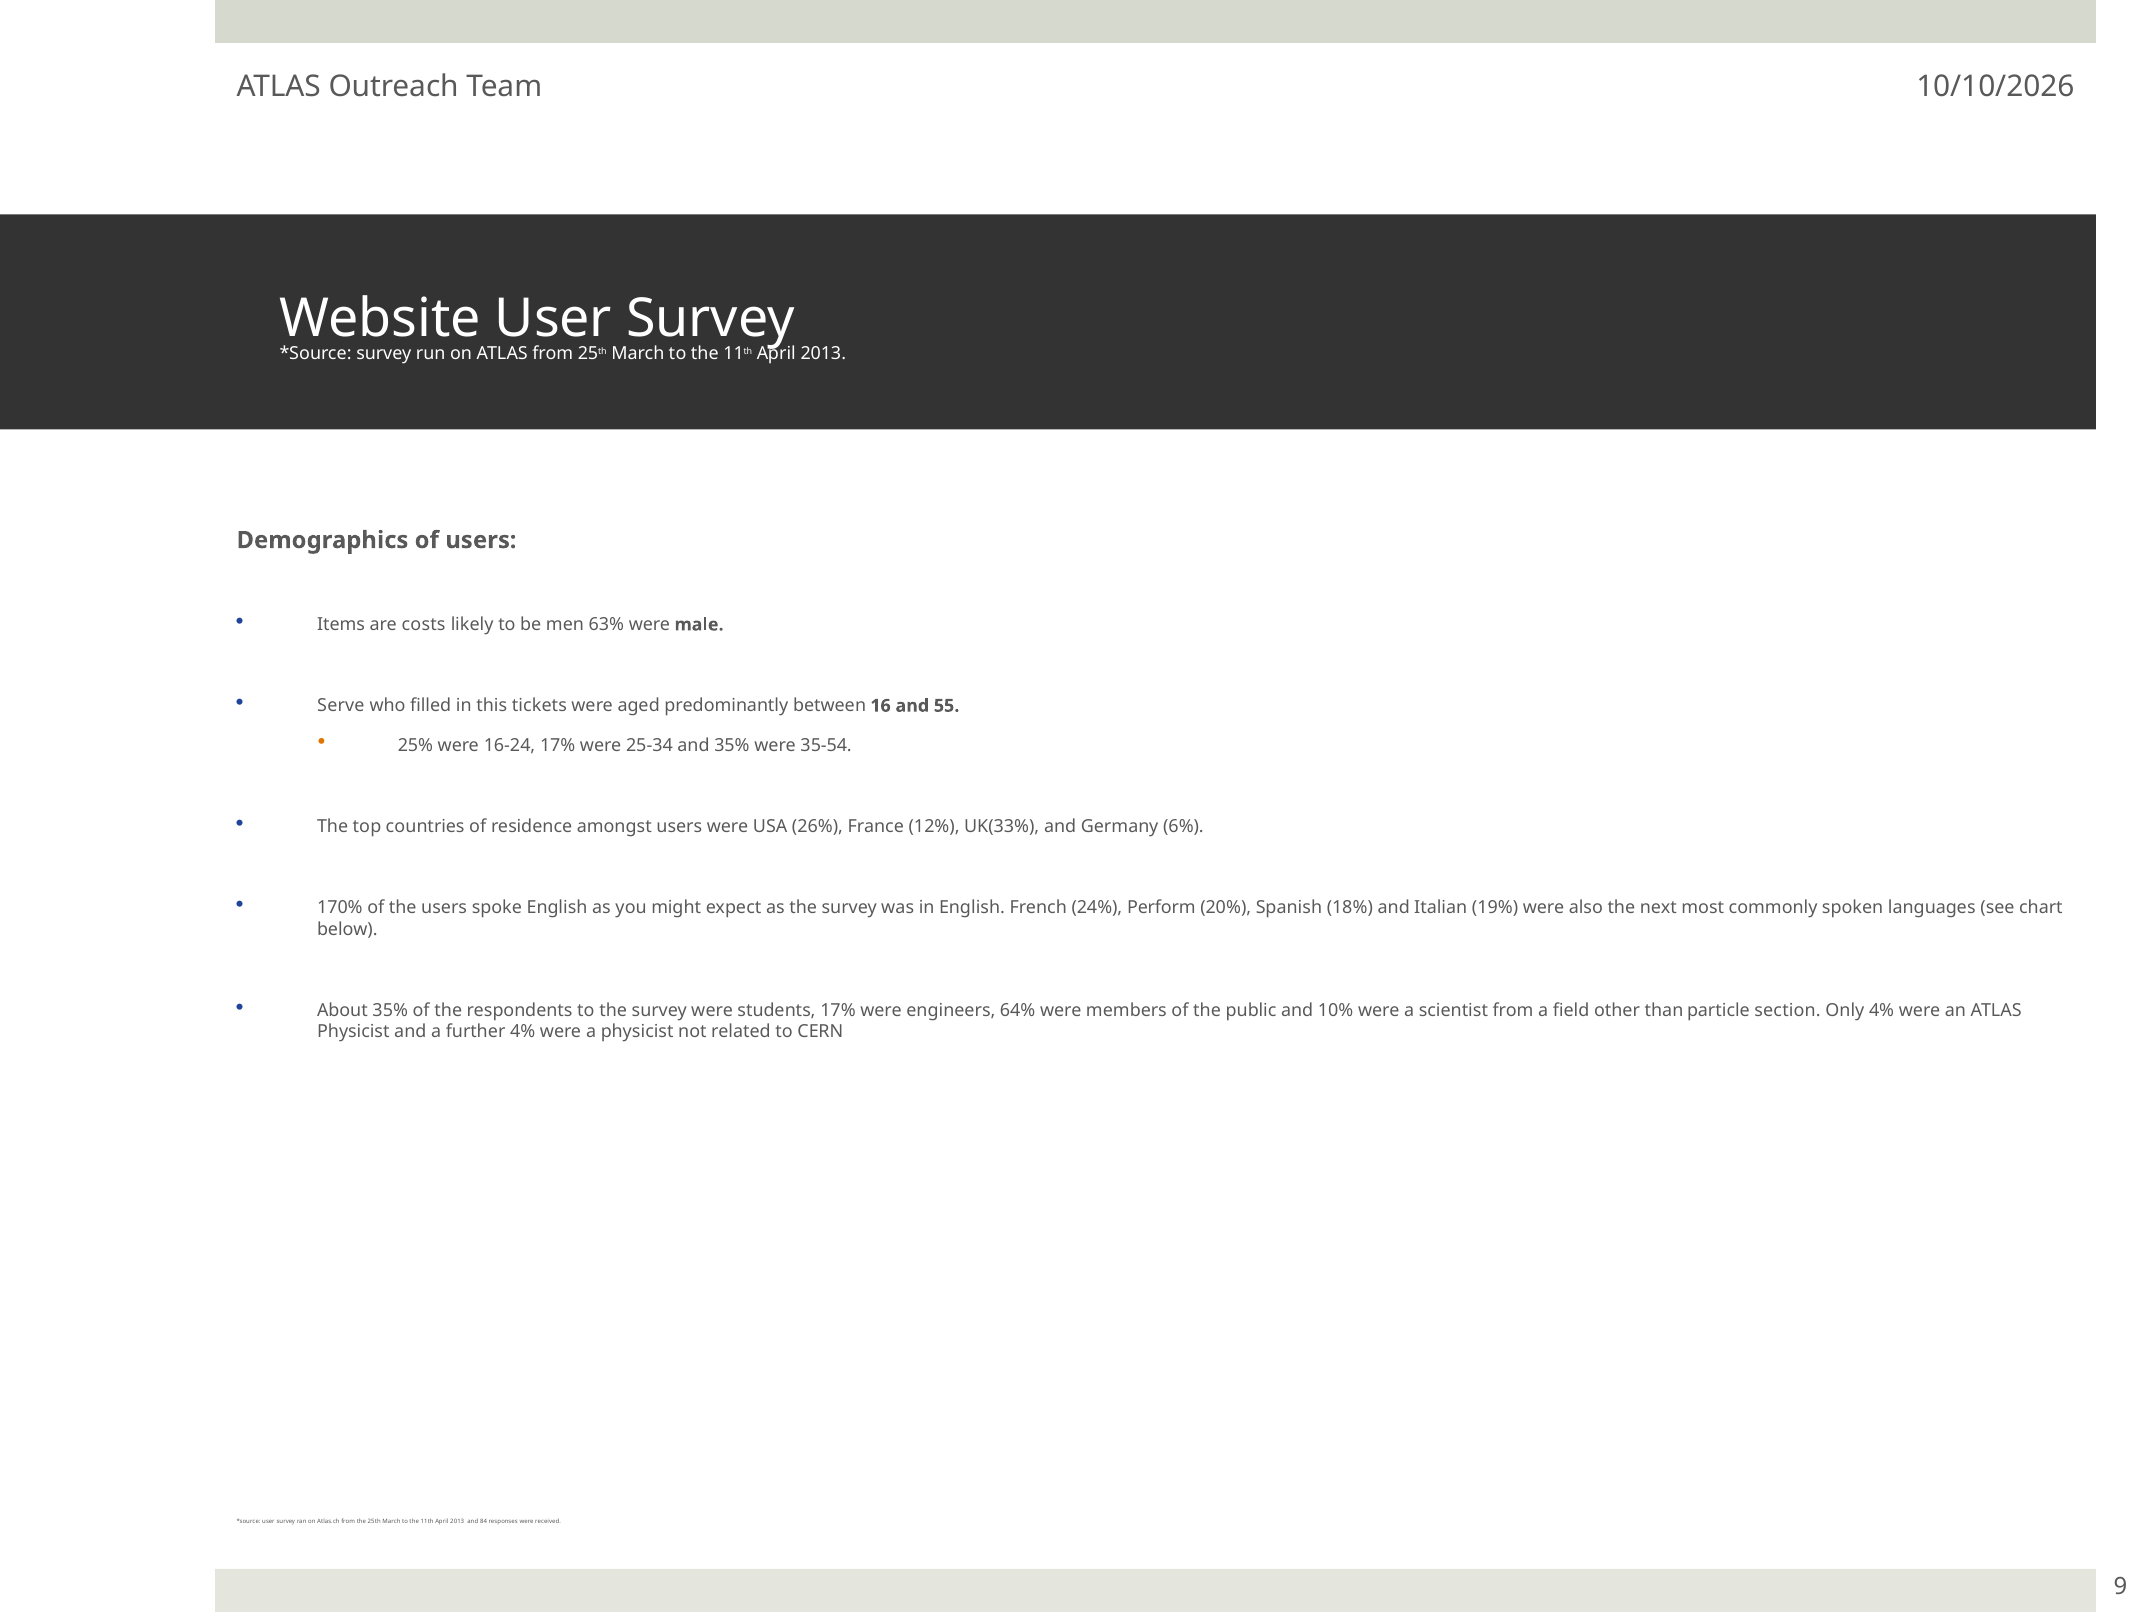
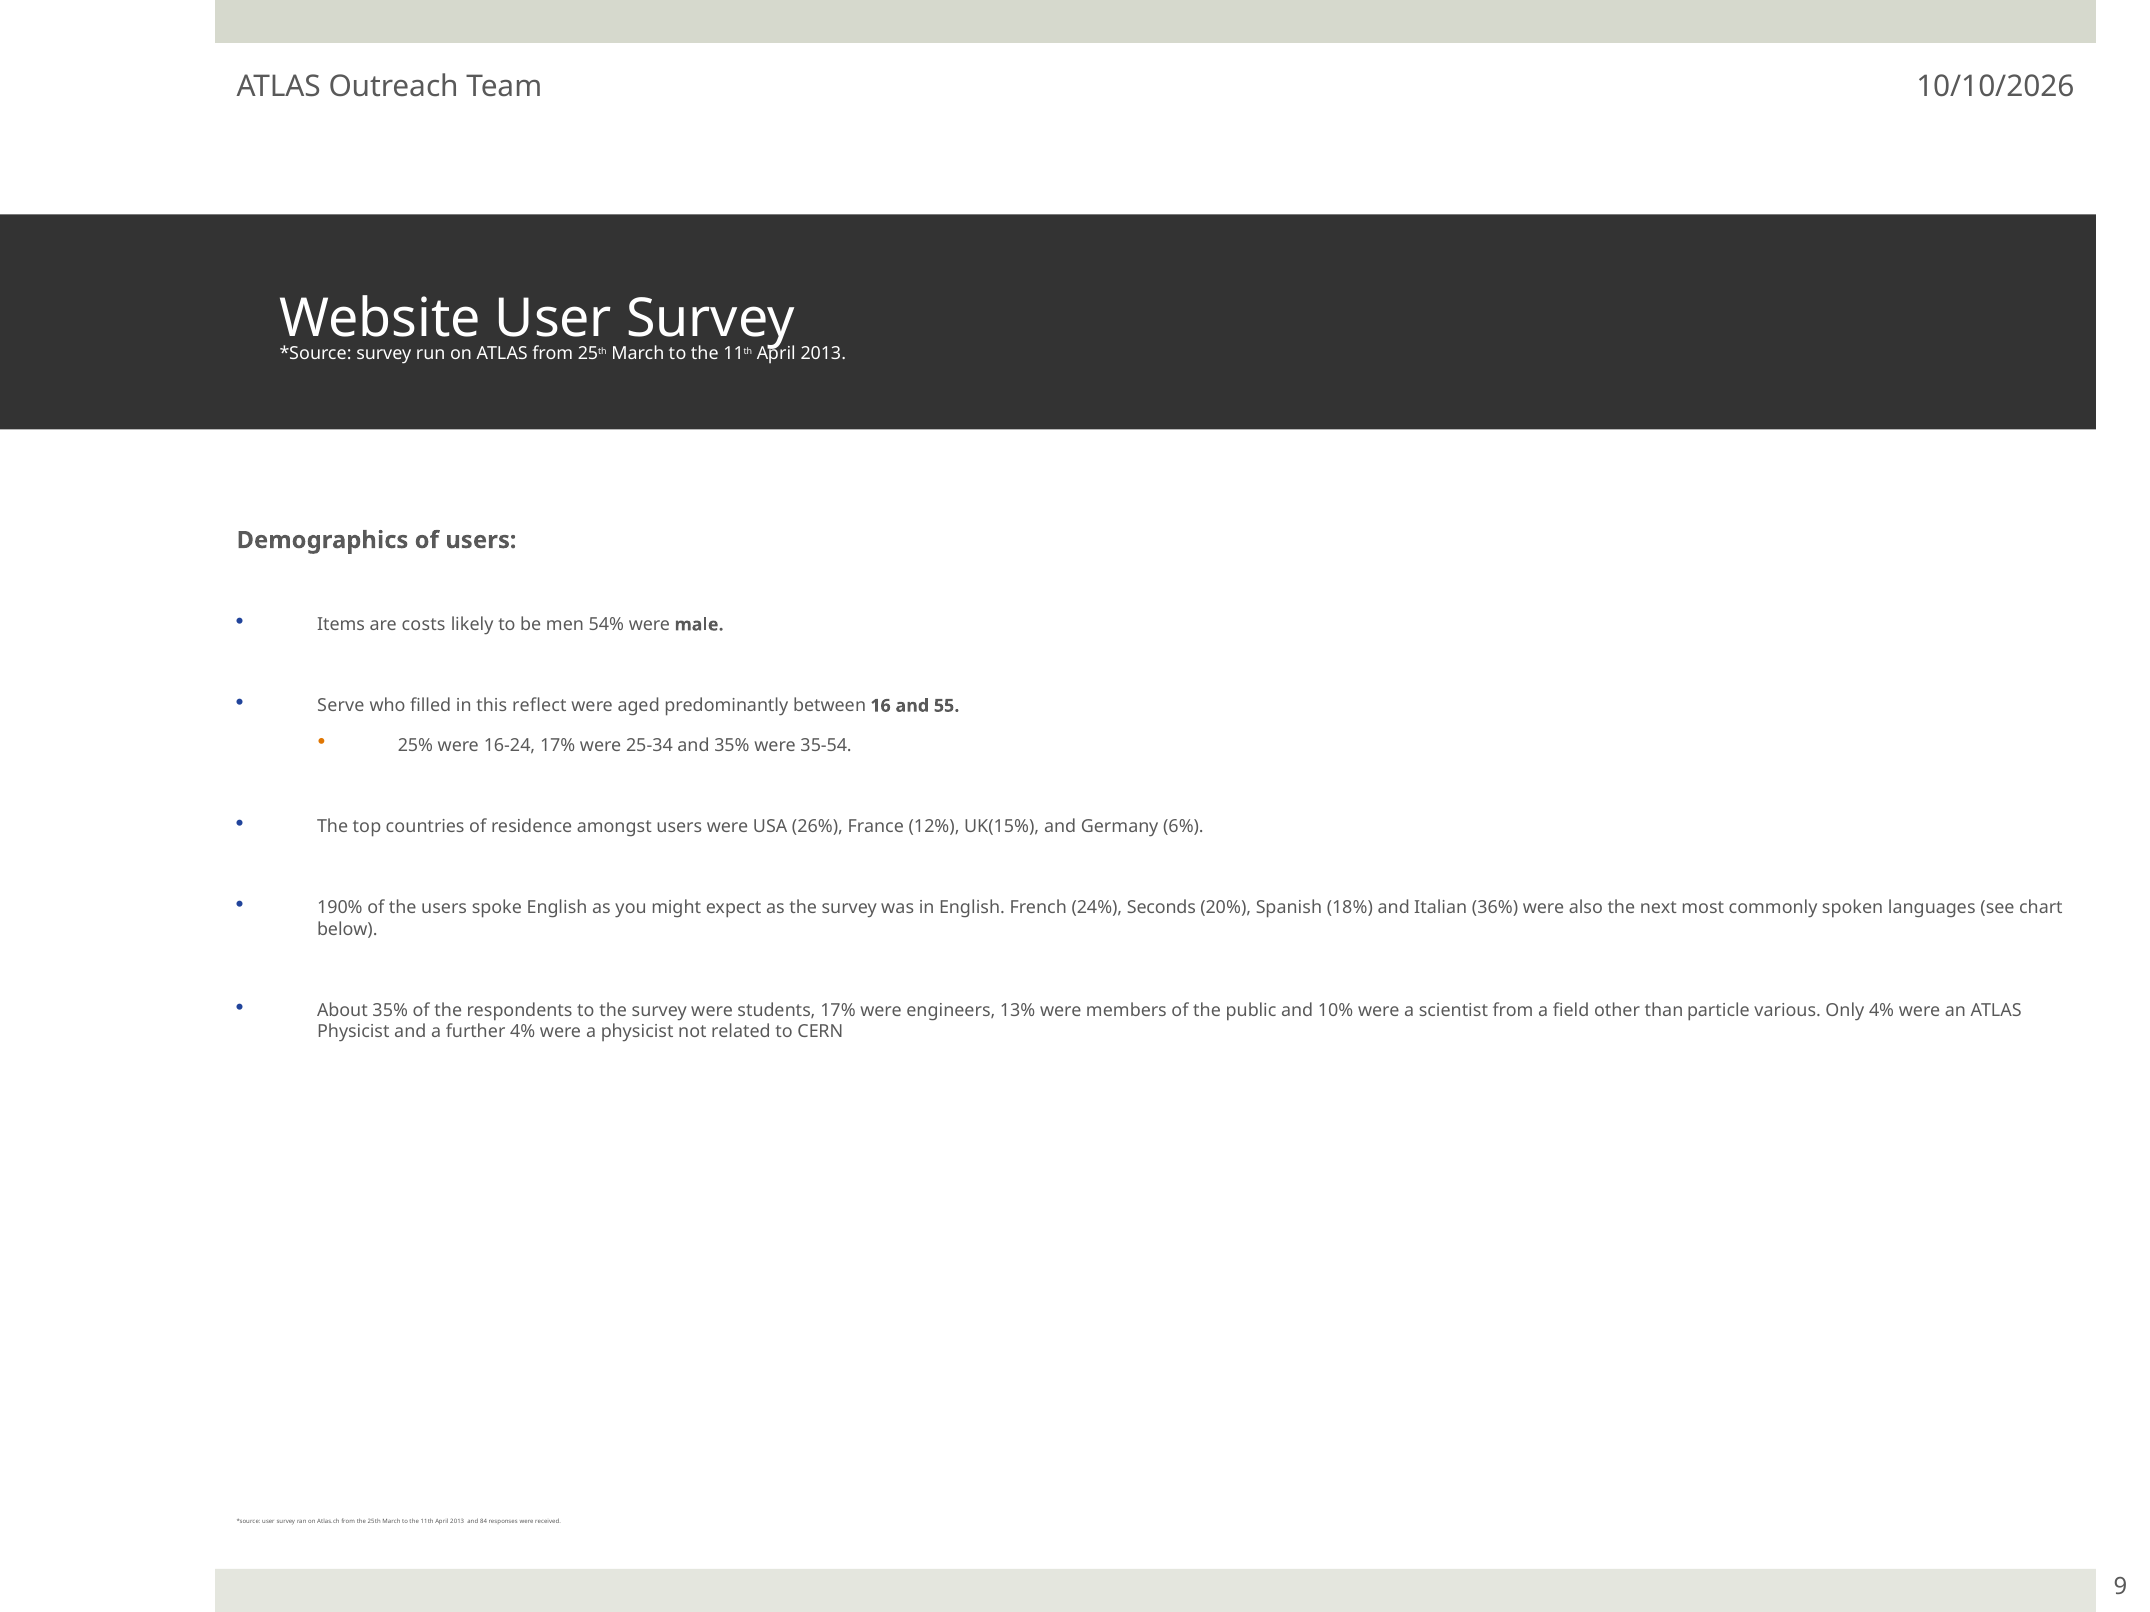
63%: 63% -> 54% (606, 625)
tickets: tickets -> reflect (539, 706)
UK(33%: UK(33% -> UK(15% (1002, 827)
170%: 170% -> 190% (340, 908)
Perform: Perform -> Seconds (1161, 908)
19%: 19% -> 36% (1495, 908)
64%: 64% -> 13% (1018, 1011)
section: section -> various (1788, 1011)
